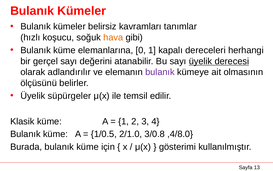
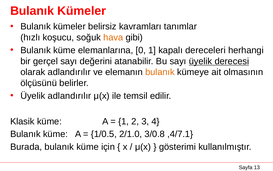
bulanık colour: purple -> orange (160, 72)
Üyelik süpürgeler: süpürgeler -> adlandırılır (69, 96)
,4/8.0: ,4/8.0 -> ,4/7.1 (180, 134)
